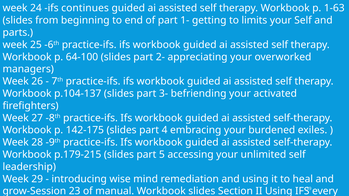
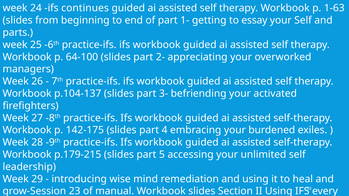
limits: limits -> essay (254, 20)
